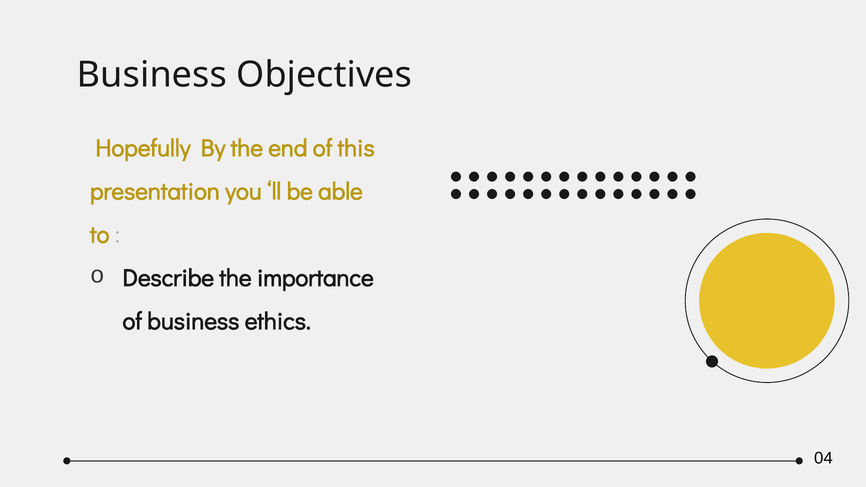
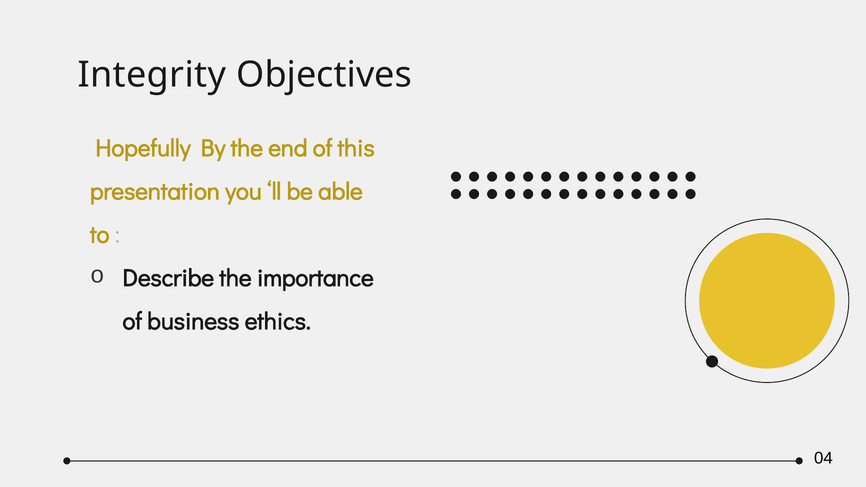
Business: Business -> Integrity (152, 75)
